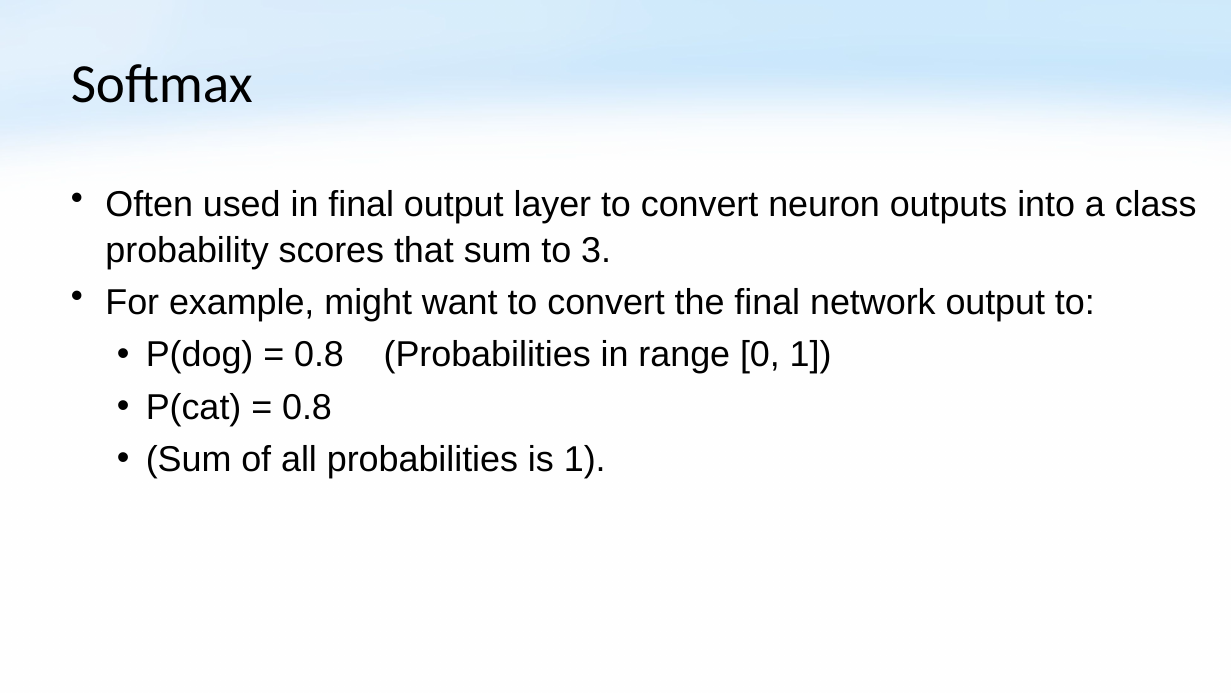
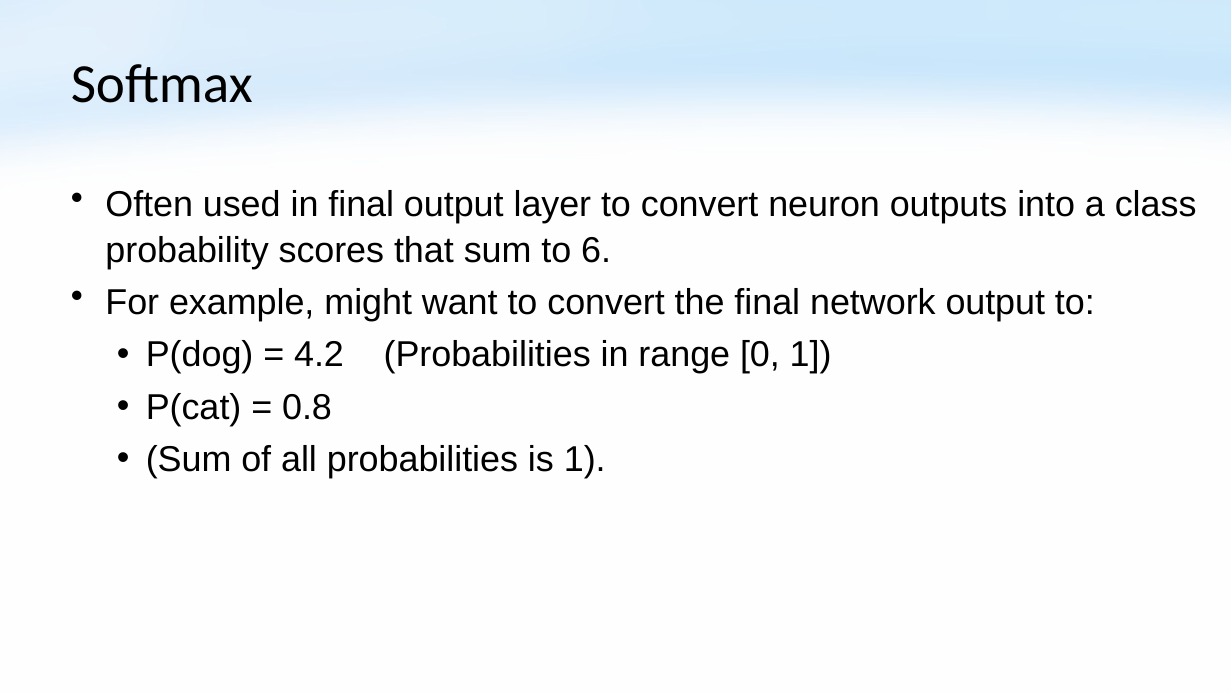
3: 3 -> 6 (596, 250)
0.8: 0.8 -> 4.2 (319, 355)
